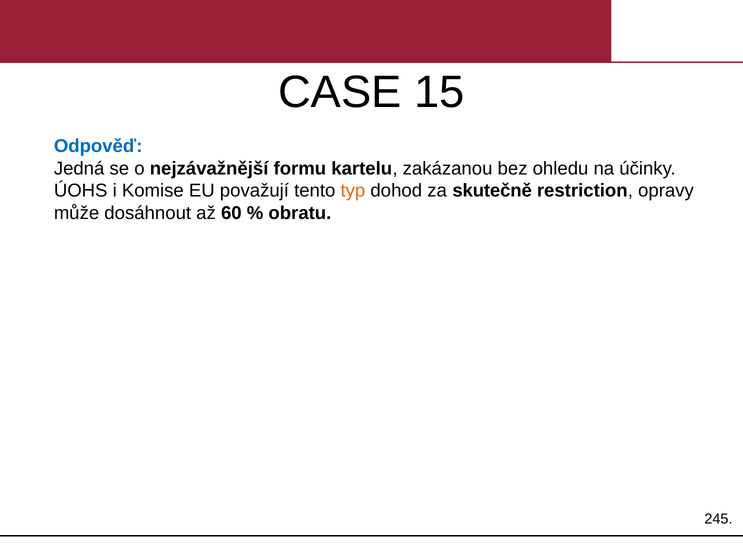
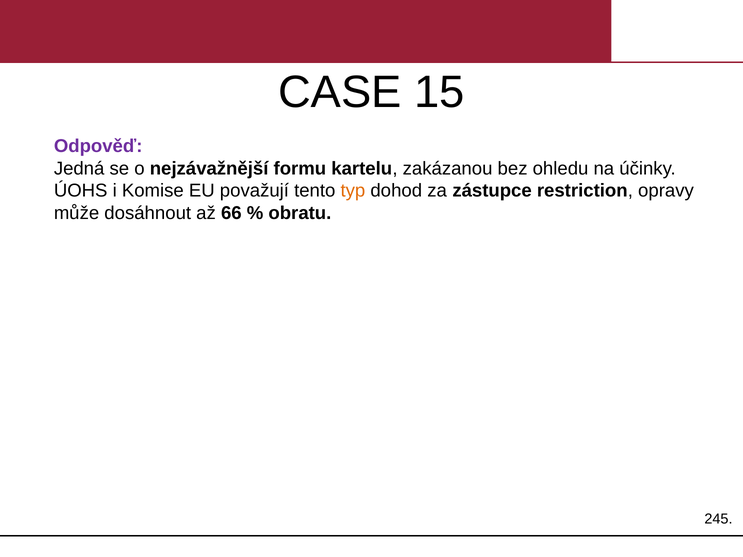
Odpověď colour: blue -> purple (98, 146)
skutečně: skutečně -> zástupce (492, 191)
60: 60 -> 66 (231, 213)
